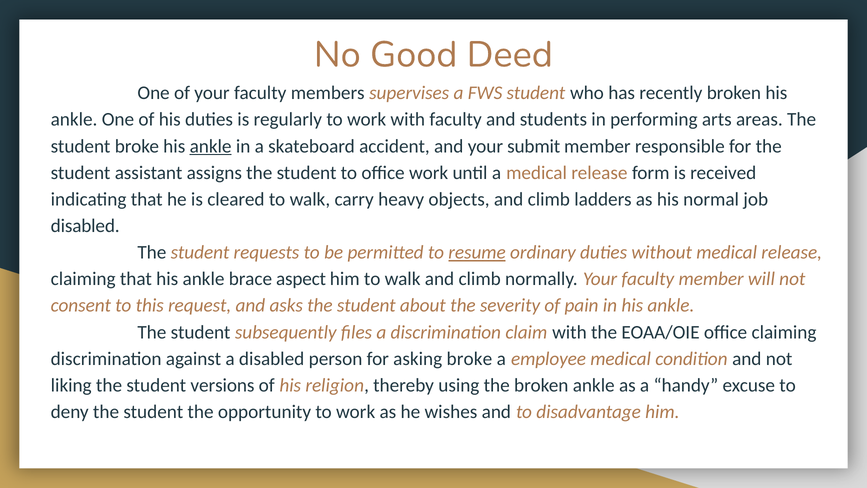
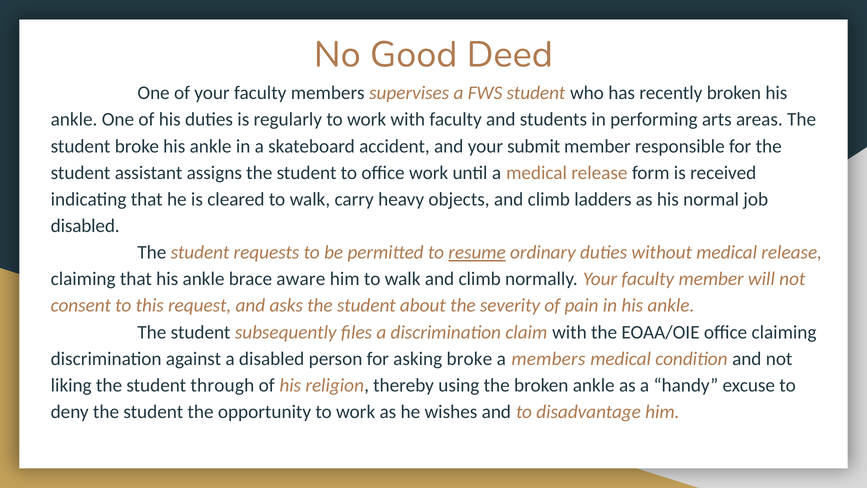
ankle underline: present -> none (211, 146)
aspect: aspect -> aware (301, 279)
a employee: employee -> members (548, 359)
versions: versions -> through (222, 385)
